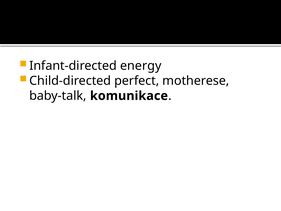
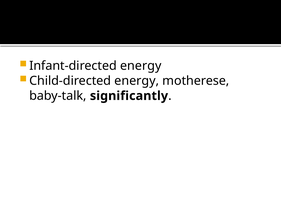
Child-directed perfect: perfect -> energy (137, 81)
komunikace: komunikace -> significantly (129, 96)
